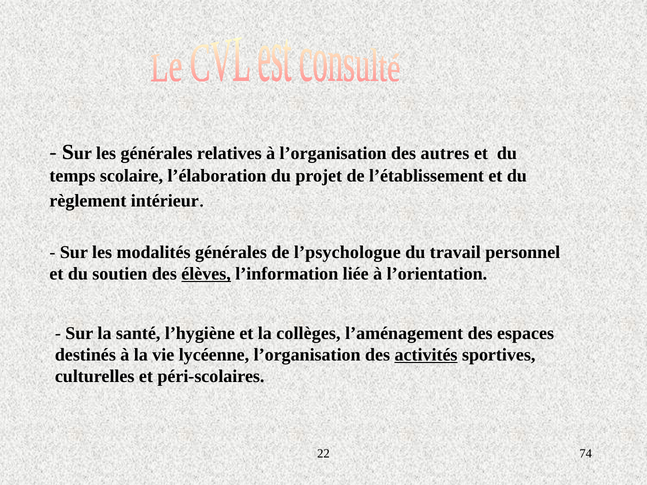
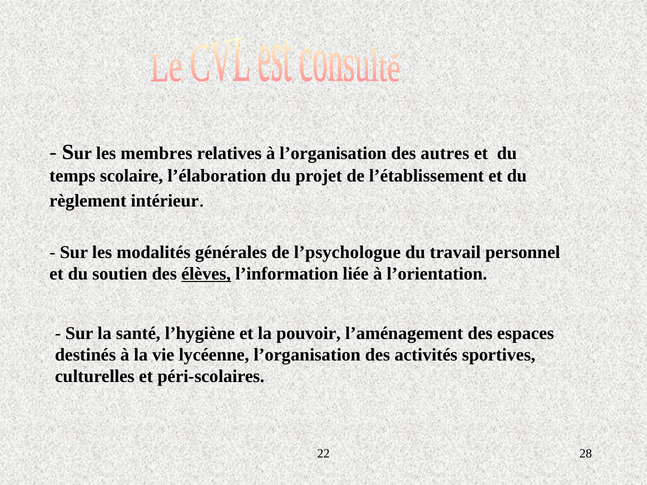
les générales: générales -> membres (156, 154)
collèges: collèges -> pouvoir (309, 333)
activités underline: present -> none (426, 355)
74: 74 -> 28 (586, 454)
